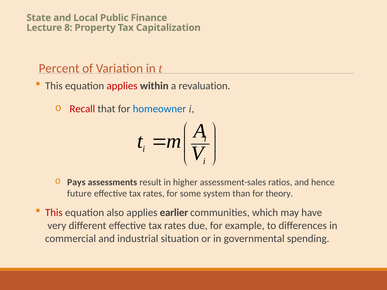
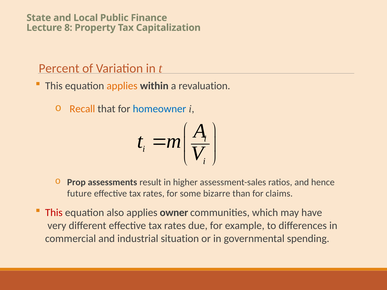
applies colour: red -> orange (122, 86)
Recall colour: red -> orange (82, 109)
Pays: Pays -> Prop (76, 182)
system: system -> bizarre (217, 194)
theory: theory -> claims (279, 194)
earlier: earlier -> owner (174, 213)
